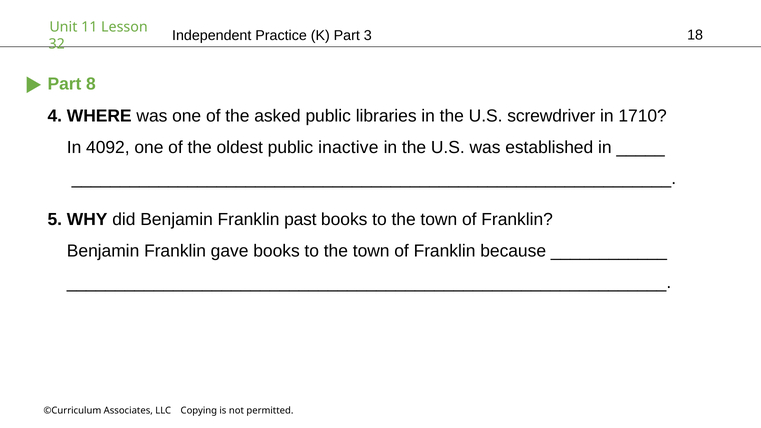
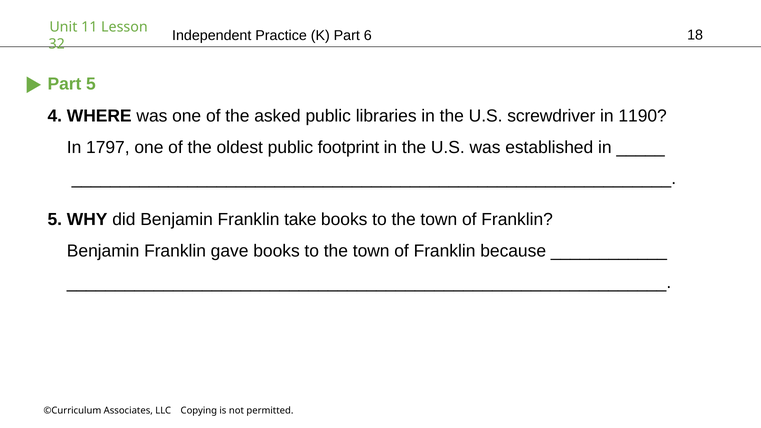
3: 3 -> 6 (368, 36)
Part 8: 8 -> 5 (91, 84)
1710: 1710 -> 1190 (643, 116)
4092: 4092 -> 1797 (108, 147)
inactive: inactive -> footprint (348, 147)
past: past -> take (300, 220)
